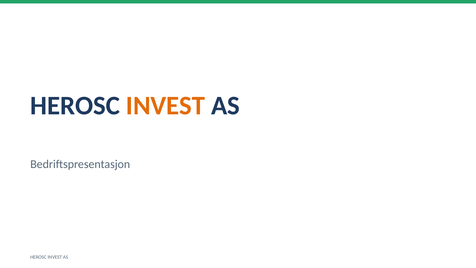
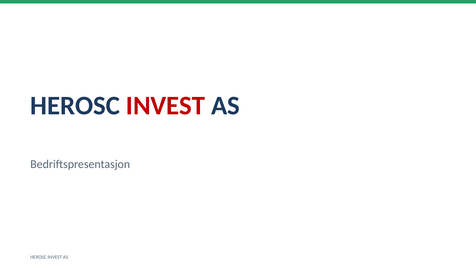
INVEST colour: orange -> red (166, 106)
